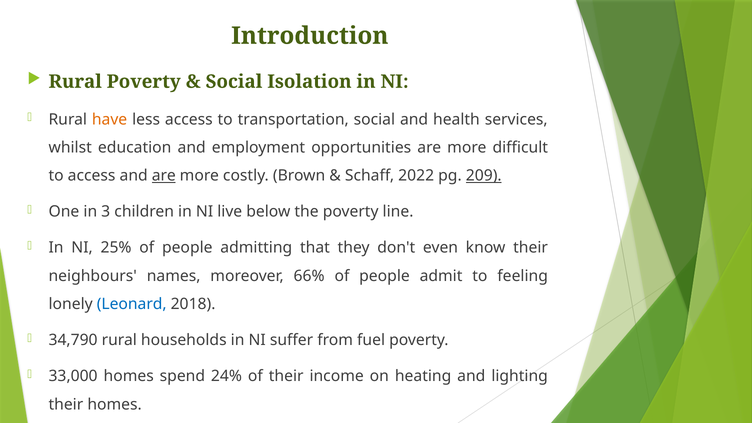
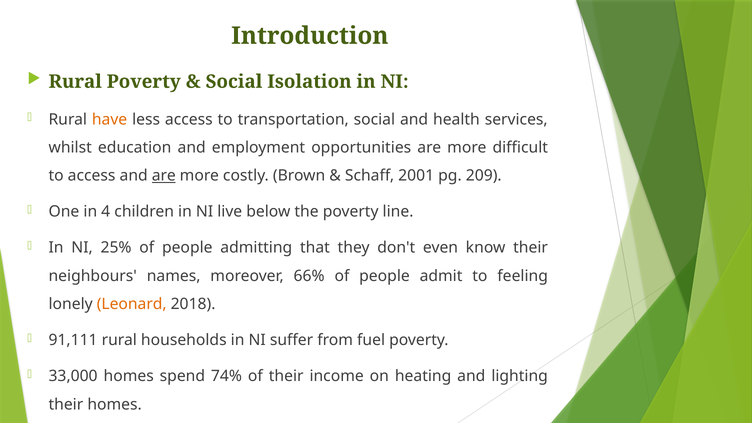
2022: 2022 -> 2001 (416, 176)
209 underline: present -> none (484, 176)
3: 3 -> 4 (106, 212)
Leonard colour: blue -> orange (132, 304)
34,790: 34,790 -> 91,111 (73, 340)
24%: 24% -> 74% (226, 376)
